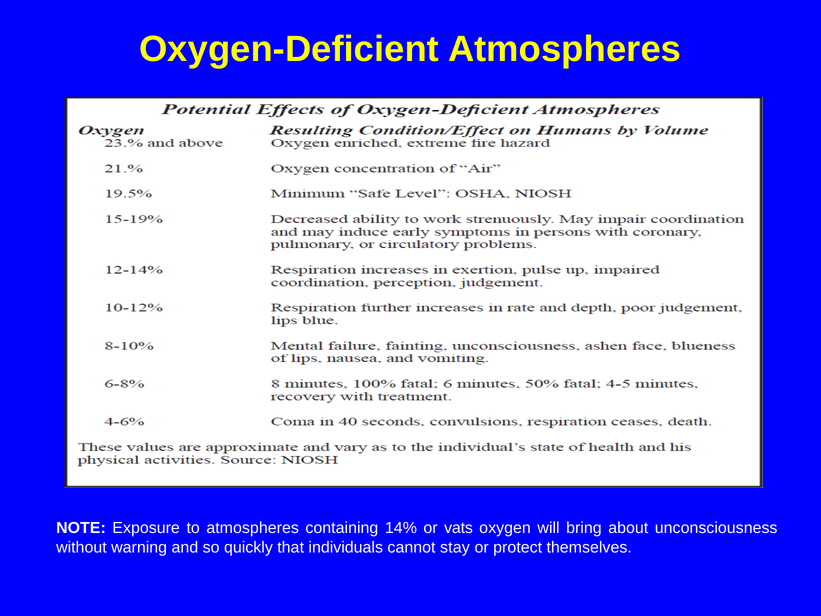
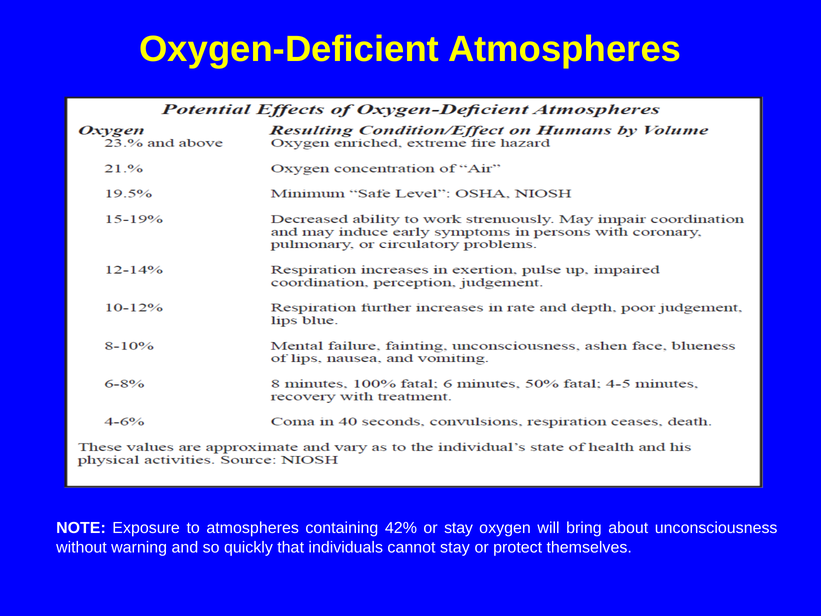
14%: 14% -> 42% (401, 528)
or vats: vats -> stay (459, 528)
